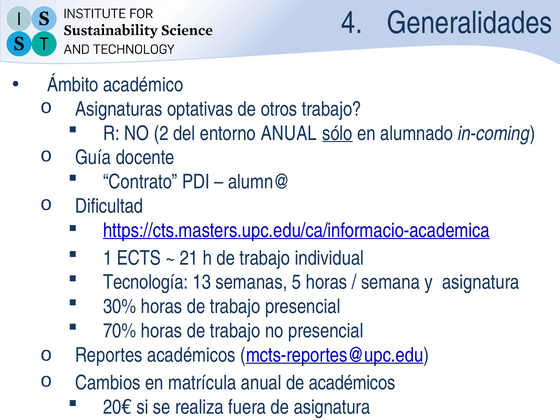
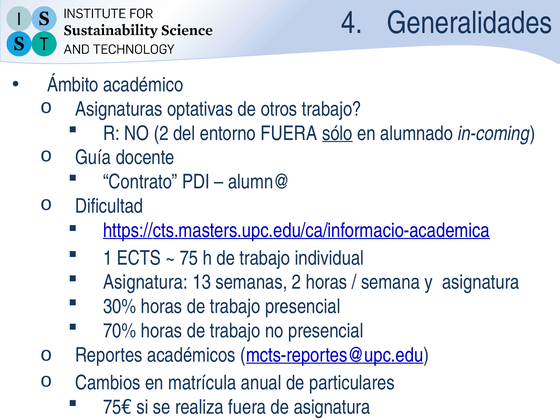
entorno ANUAL: ANUAL -> FUERA (289, 133)
21: 21 -> 75 (189, 258)
Tecnología: Tecnología -> Asignatura (145, 282)
semanas 5: 5 -> 2 (297, 282)
de académicos: académicos -> particulares (352, 383)
20€: 20€ -> 75€ (117, 407)
